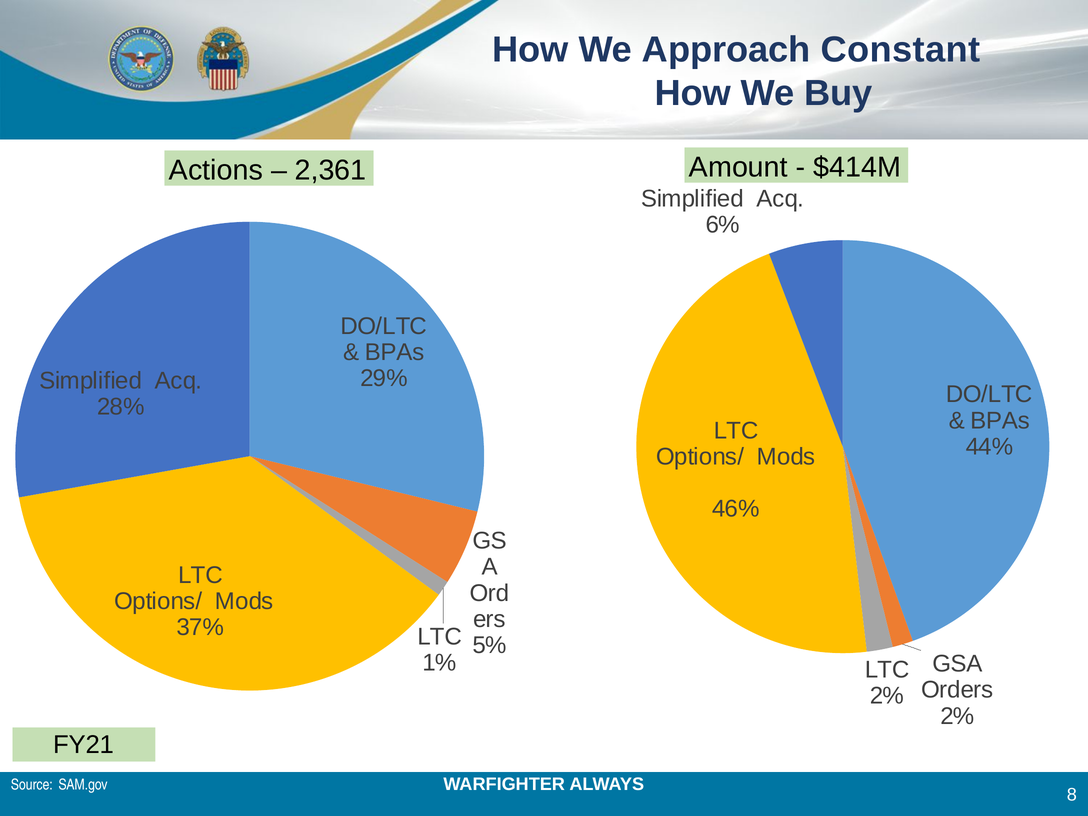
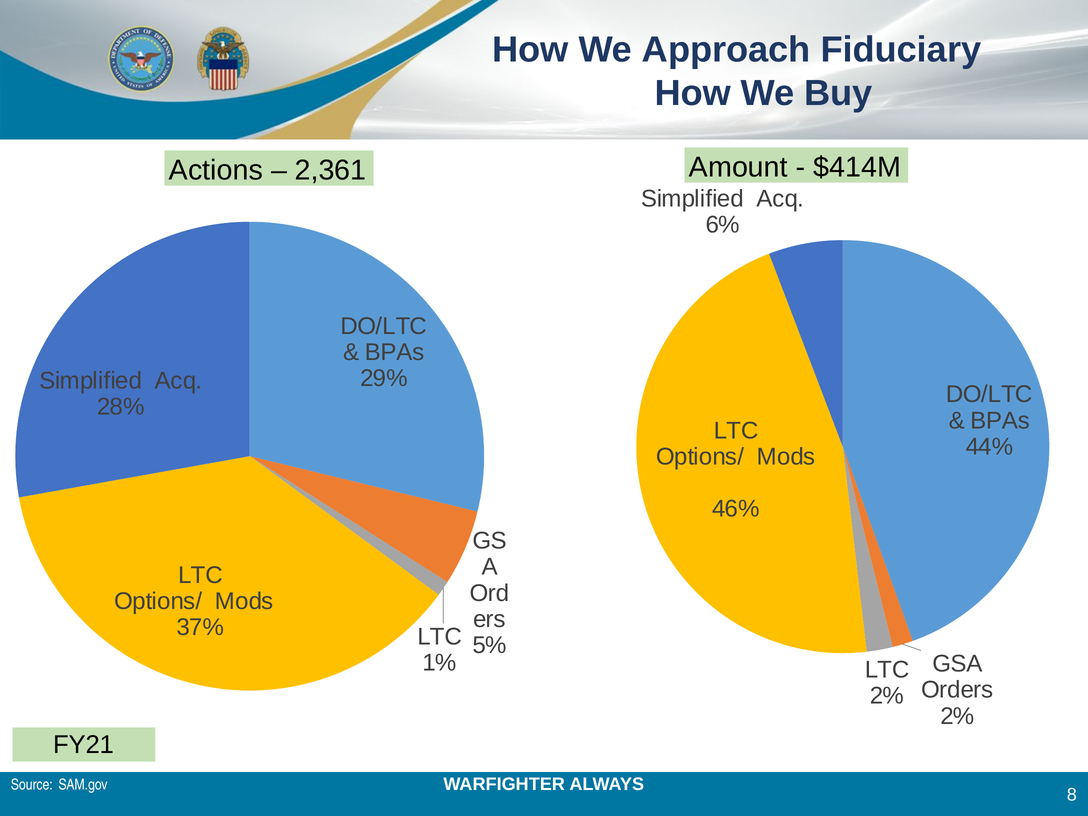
Constant: Constant -> Fiduciary (901, 50)
